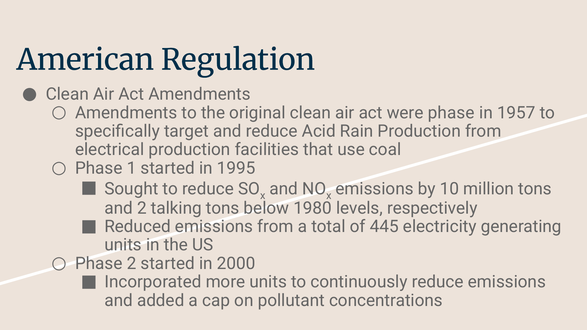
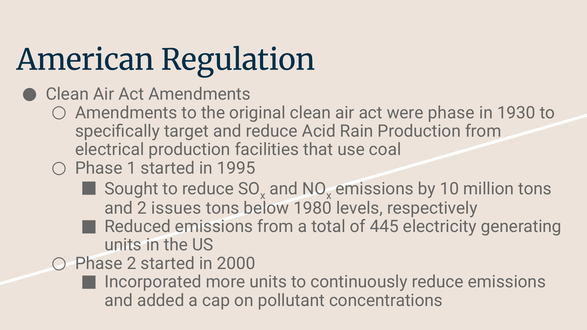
1957: 1957 -> 1930 (516, 113)
talking: talking -> issues (176, 208)
